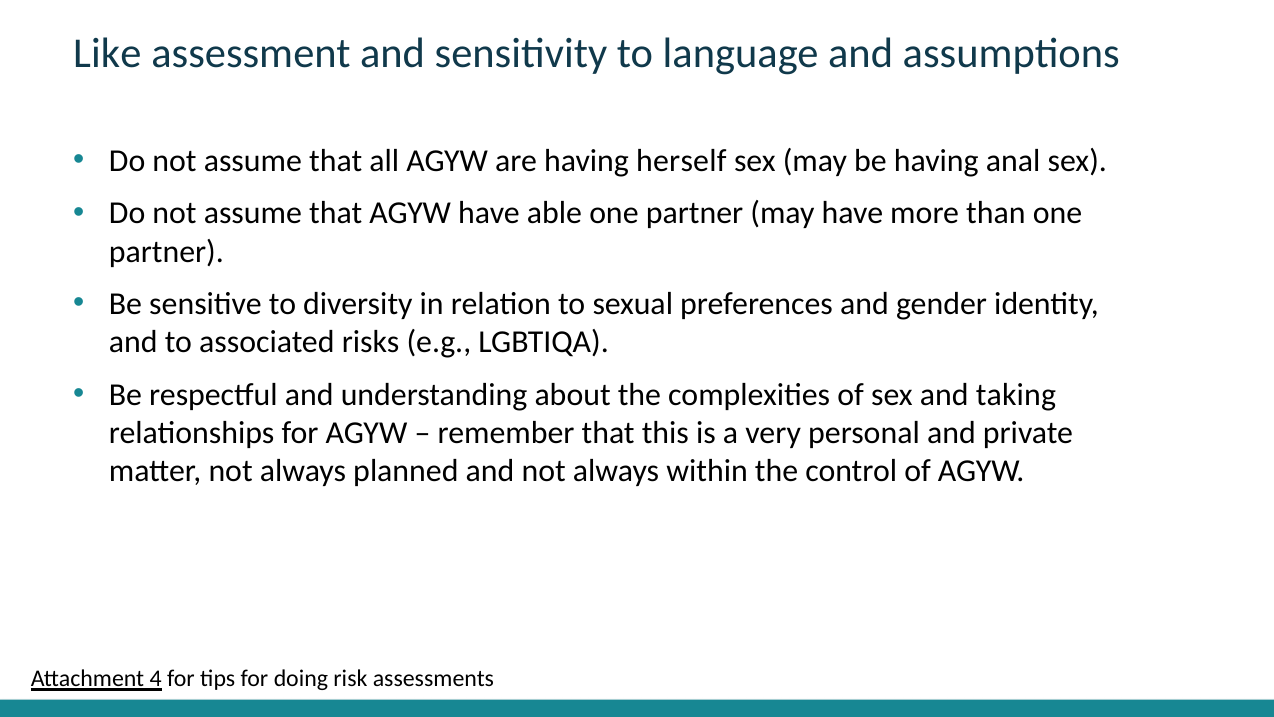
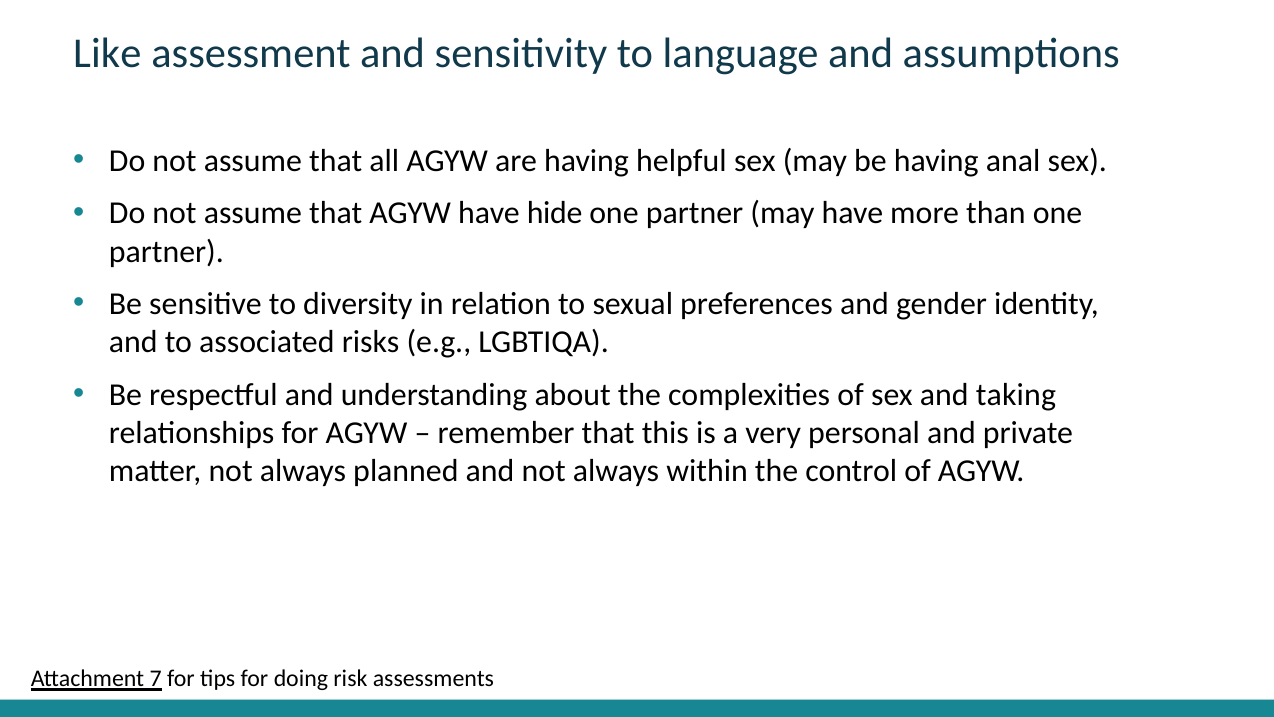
herself: herself -> helpful (681, 161)
able: able -> hide (555, 213)
4: 4 -> 7 (156, 679)
